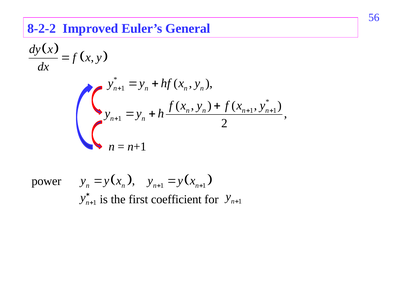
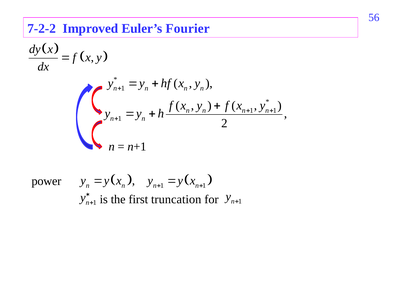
8-2-2: 8-2-2 -> 7-2-2 (42, 28)
General: General -> Fourier (188, 28)
coefficient: coefficient -> truncation (176, 199)
